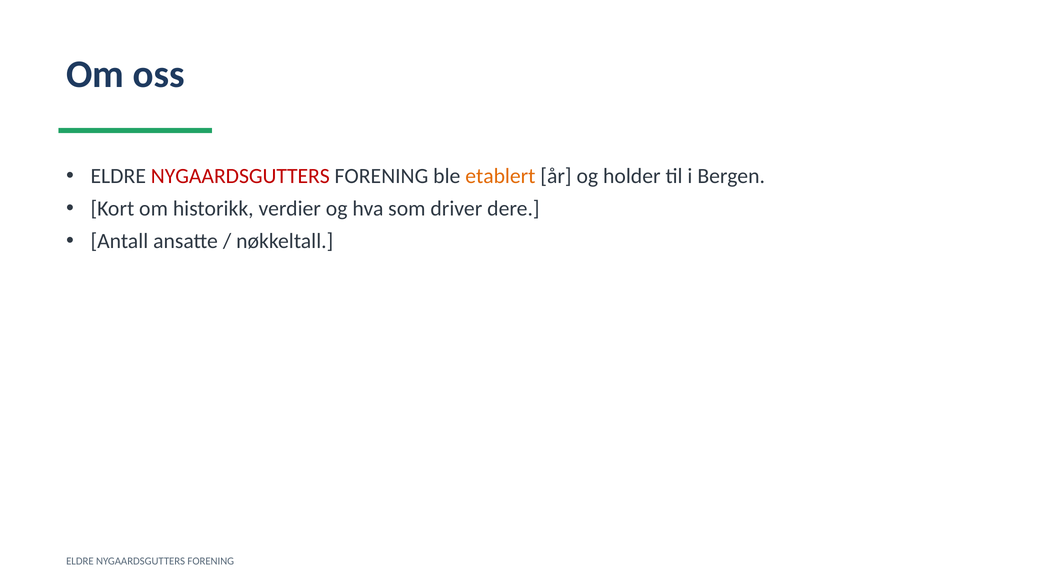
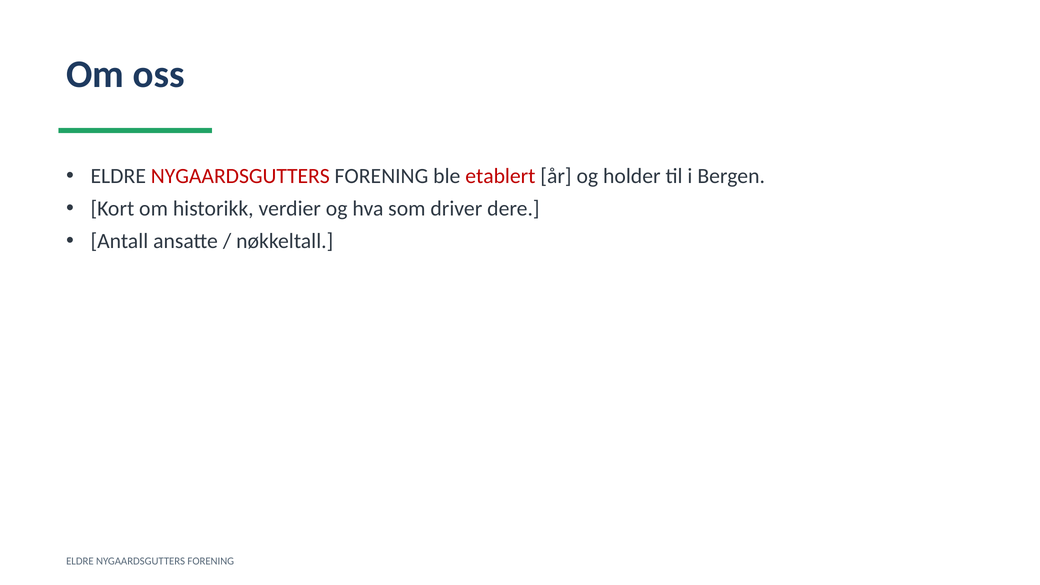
etablert colour: orange -> red (500, 176)
